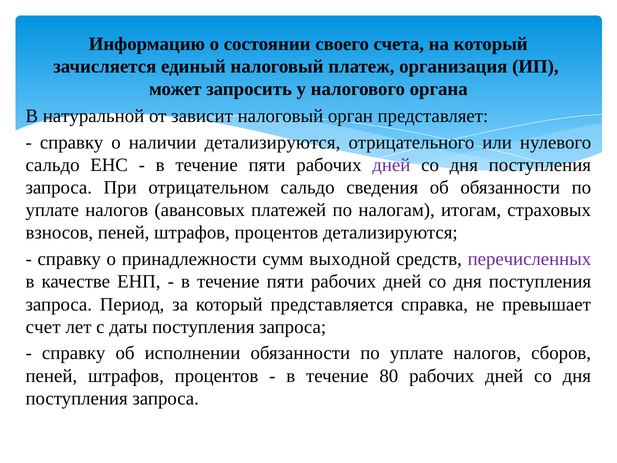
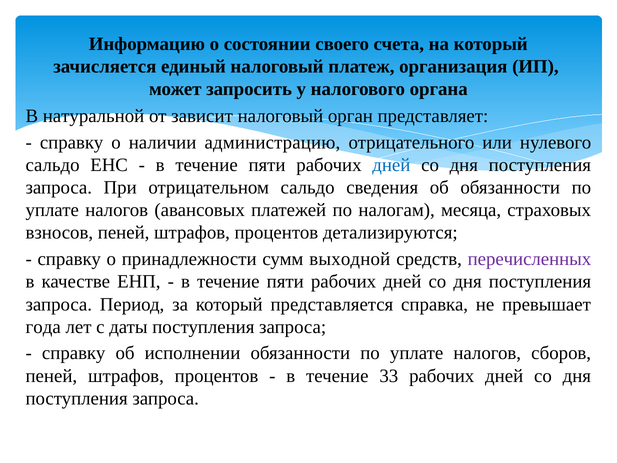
наличии детализируются: детализируются -> администрацию (272, 142)
дней colour: purple -> blue (391, 165)
итогам: итогам -> месяца (471, 210)
счет: счет -> года (43, 327)
80: 80 -> 33 (389, 376)
